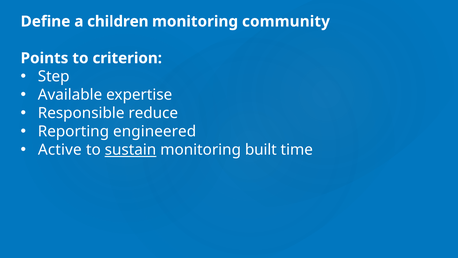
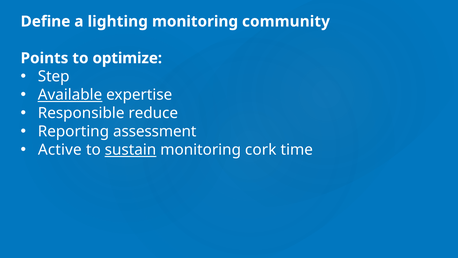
children: children -> lighting (118, 21)
criterion: criterion -> optimize (127, 58)
Available underline: none -> present (70, 95)
engineered: engineered -> assessment (155, 131)
built: built -> cork (261, 150)
